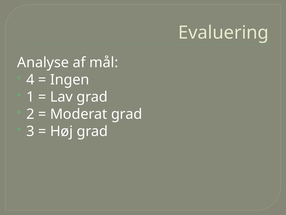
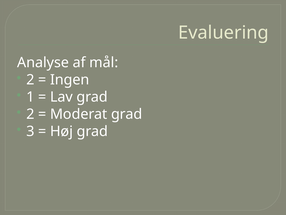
4: 4 -> 2 (30, 80)
